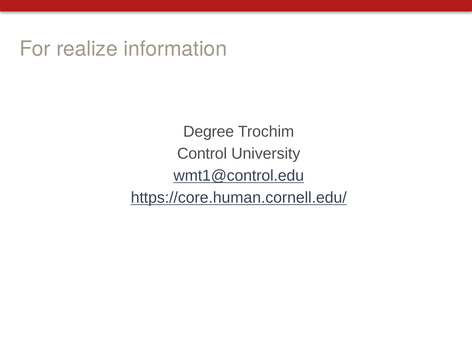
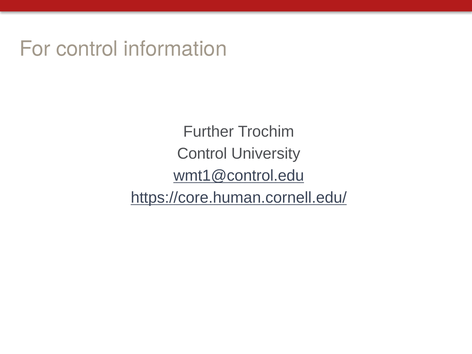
For realize: realize -> control (87, 49)
Degree: Degree -> Further (209, 132)
